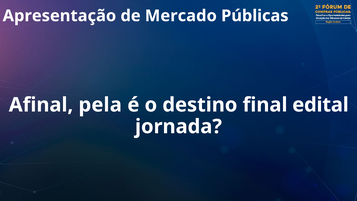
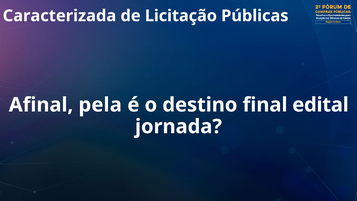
Apresentação: Apresentação -> Caracterizada (59, 16)
Mercado: Mercado -> Licitação (181, 16)
